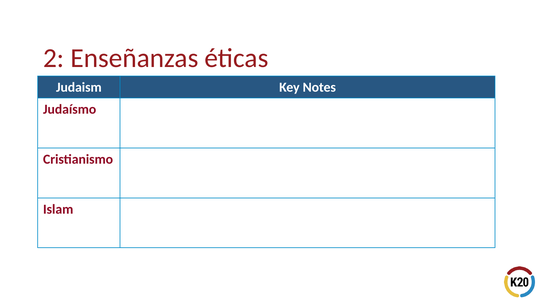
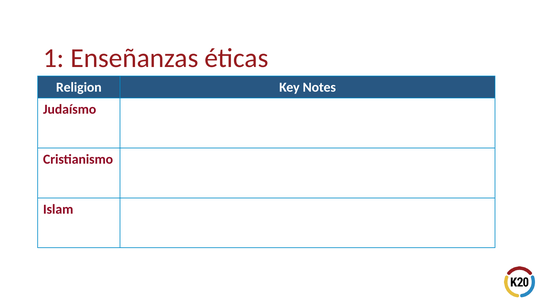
2: 2 -> 1 (54, 58)
Judaism: Judaism -> Religion (79, 87)
